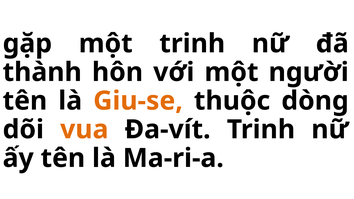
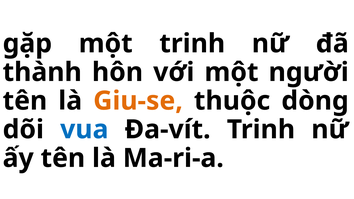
vua colour: orange -> blue (84, 130)
